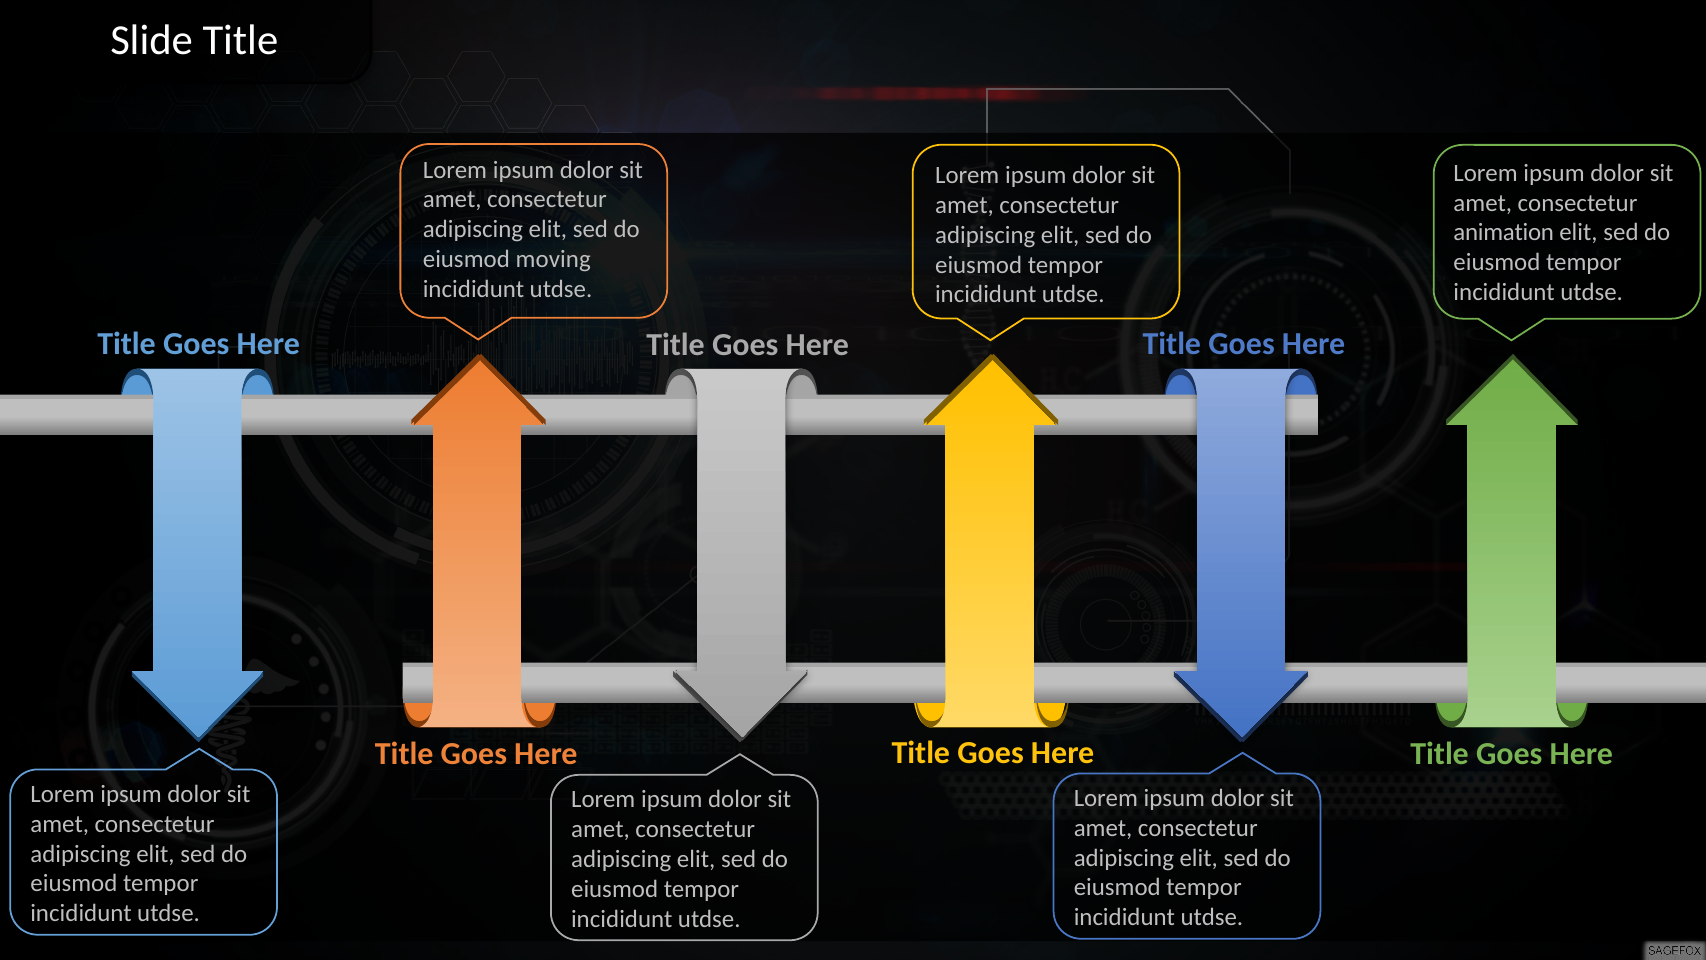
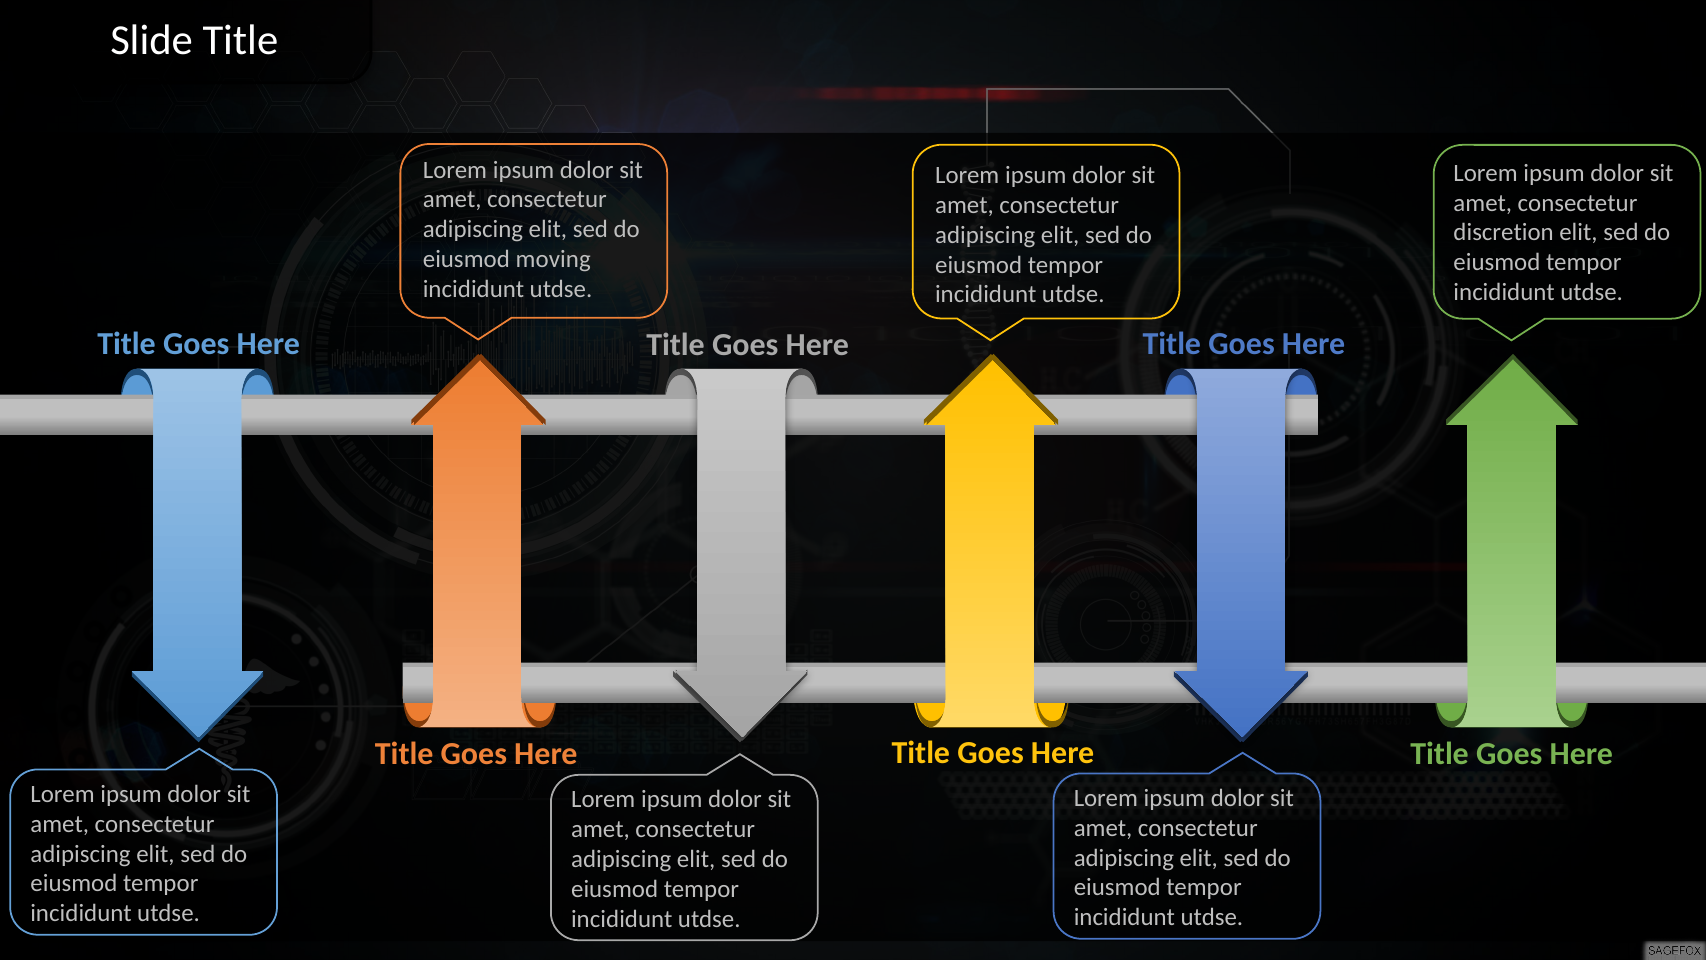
animation: animation -> discretion (1504, 233)
